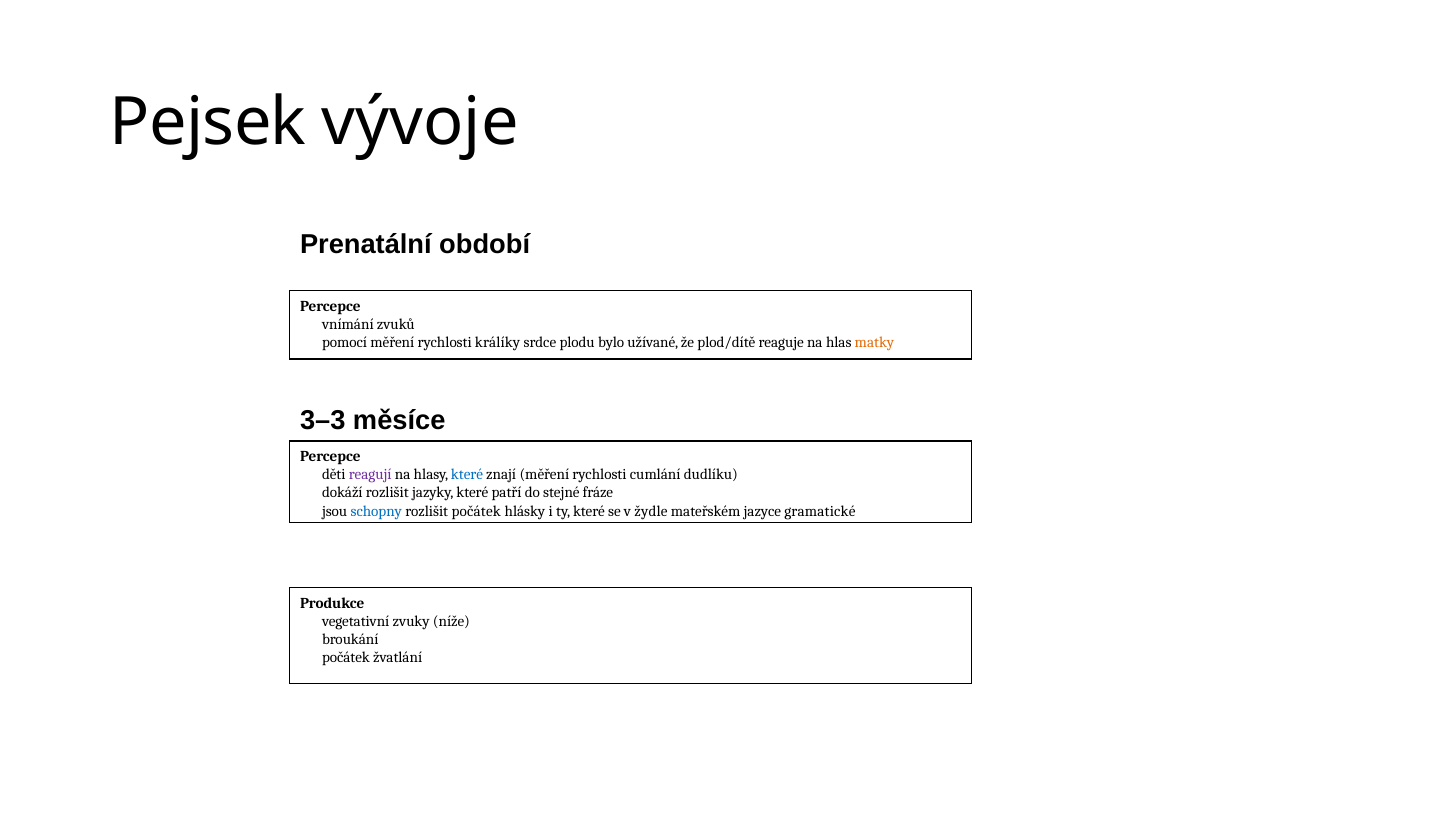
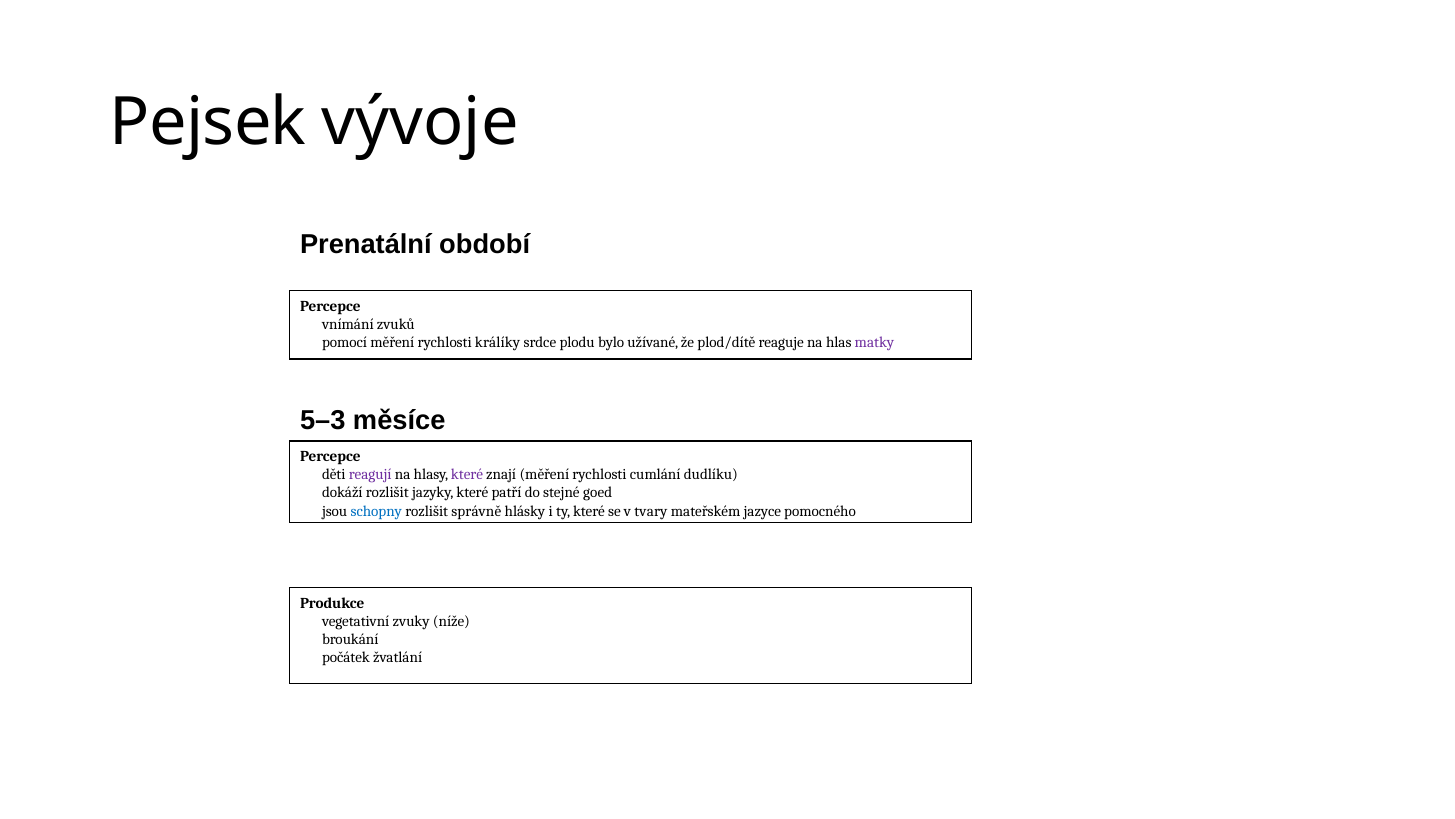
matky colour: orange -> purple (875, 343)
3–3: 3–3 -> 5–3 (323, 420)
které colour: blue -> purple (467, 474)
fráze: fráze -> goed (598, 493)
počátek: počátek -> správně (476, 511)
žydle: žydle -> tvary (651, 511)
gramatické: gramatické -> pomocného (820, 511)
